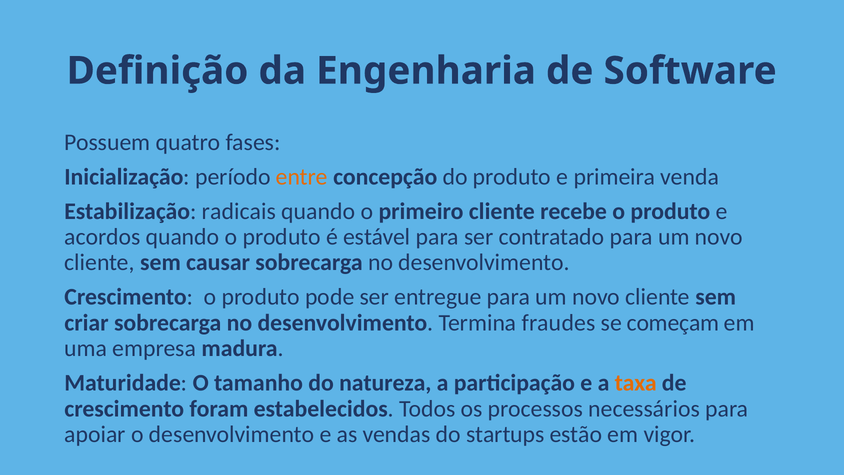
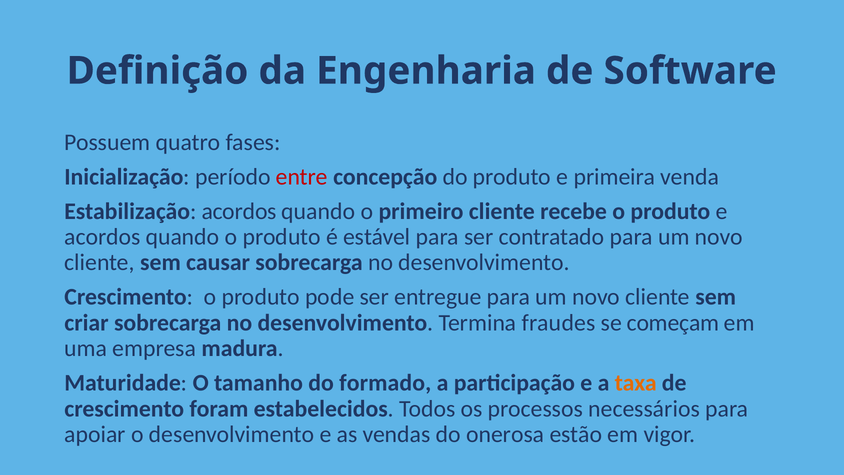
entre colour: orange -> red (302, 177)
Estabilização radicais: radicais -> acordos (239, 211)
natureza: natureza -> formado (385, 383)
startups: startups -> onerosa (505, 434)
